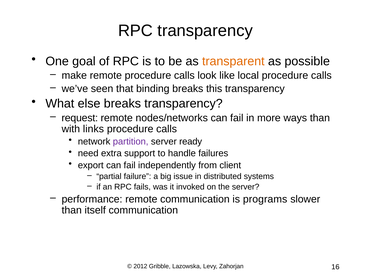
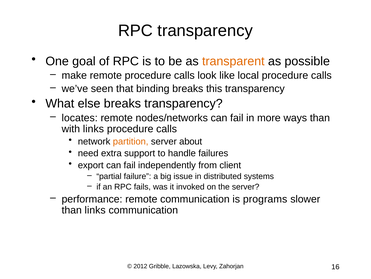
request: request -> locates (80, 118)
partition colour: purple -> orange (131, 141)
ready: ready -> about (191, 141)
than itself: itself -> links (95, 210)
